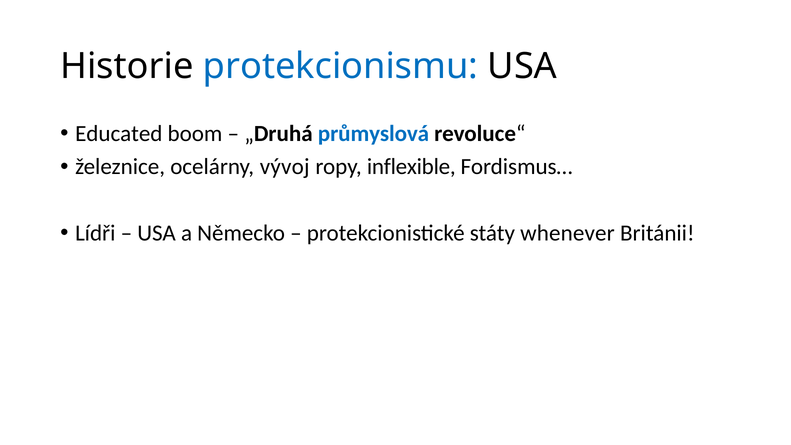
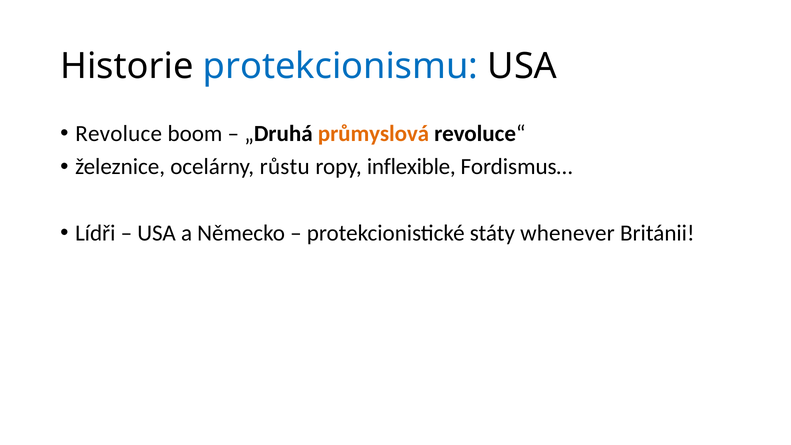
Educated: Educated -> Revoluce (119, 134)
průmyslová colour: blue -> orange (373, 134)
vývoj: vývoj -> růstu (285, 167)
